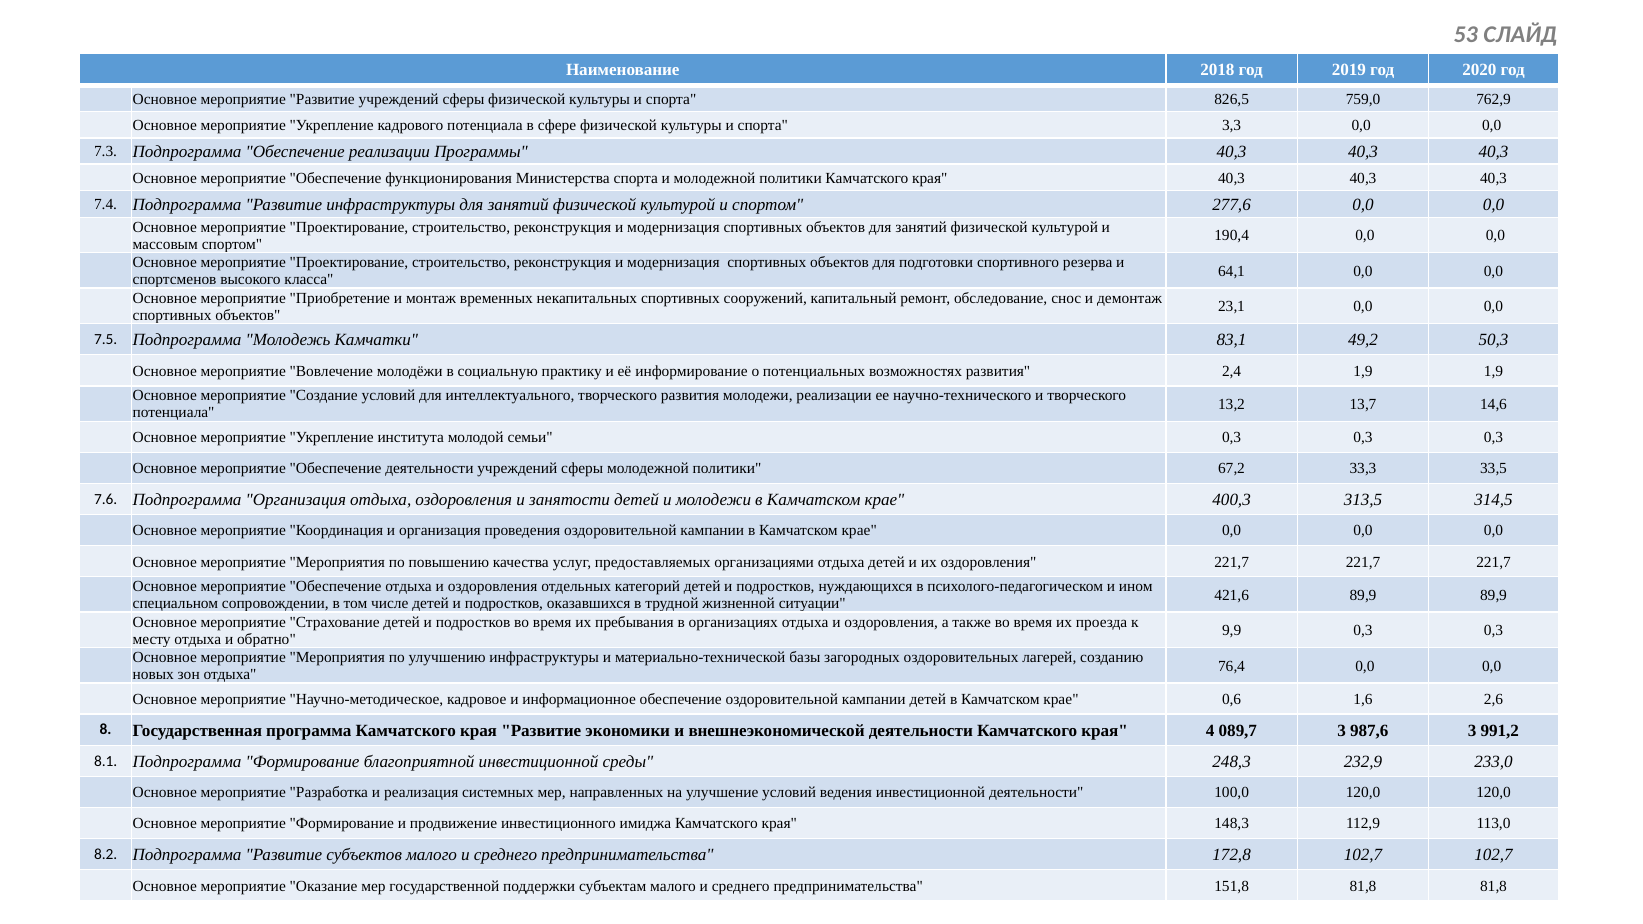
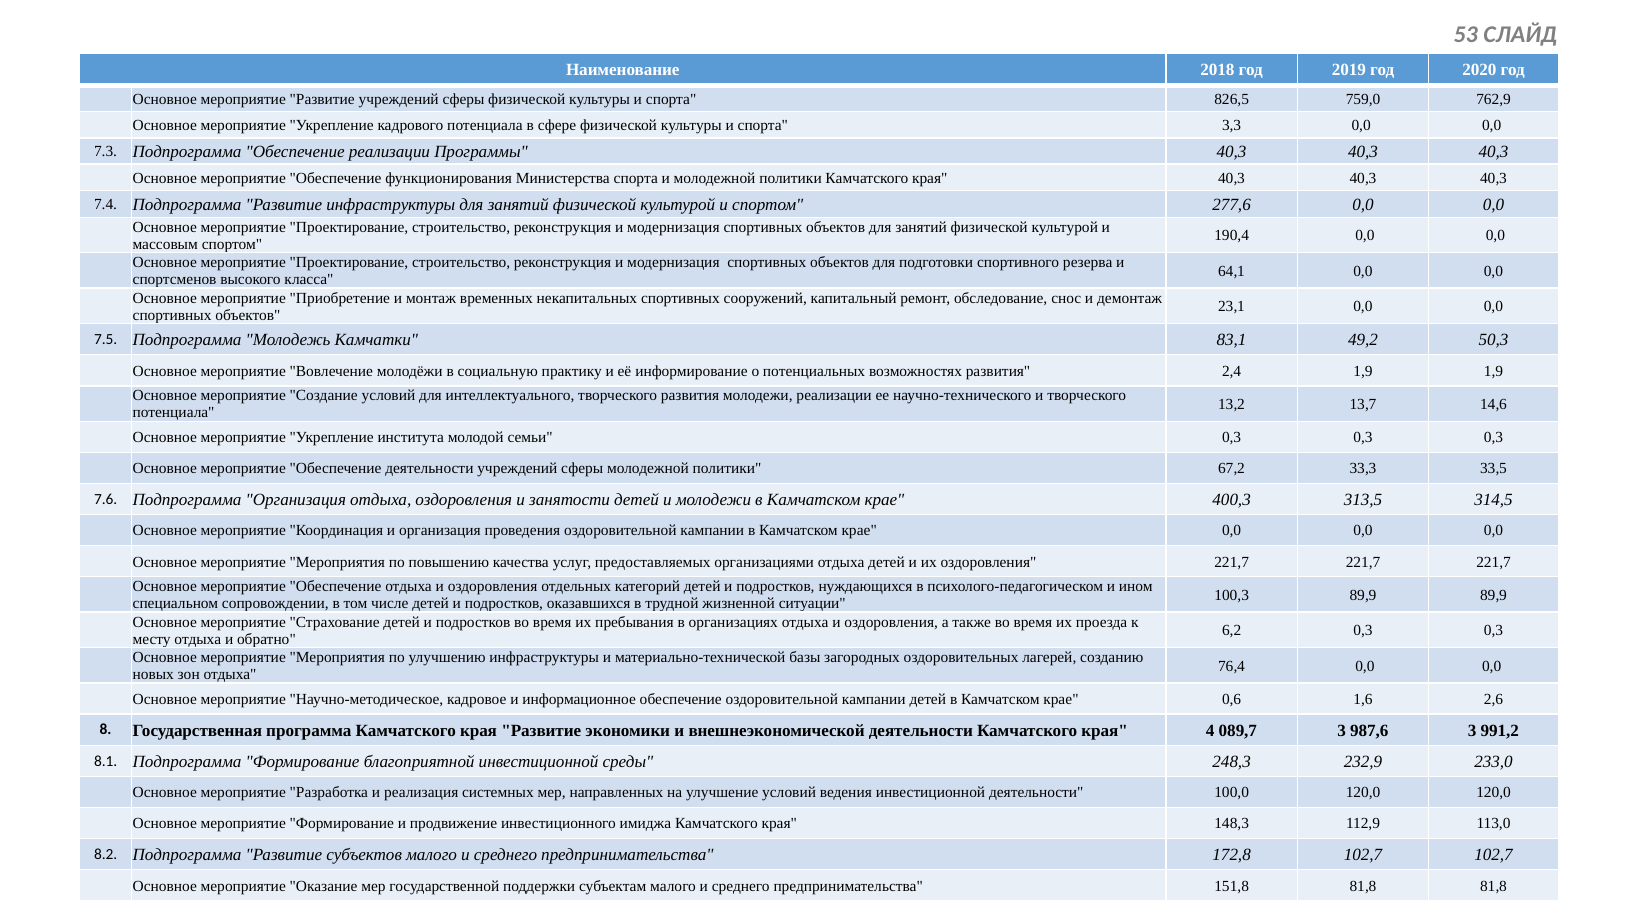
421,6: 421,6 -> 100,3 (1232, 595)
9,9: 9,9 -> 6,2 (1232, 631)
